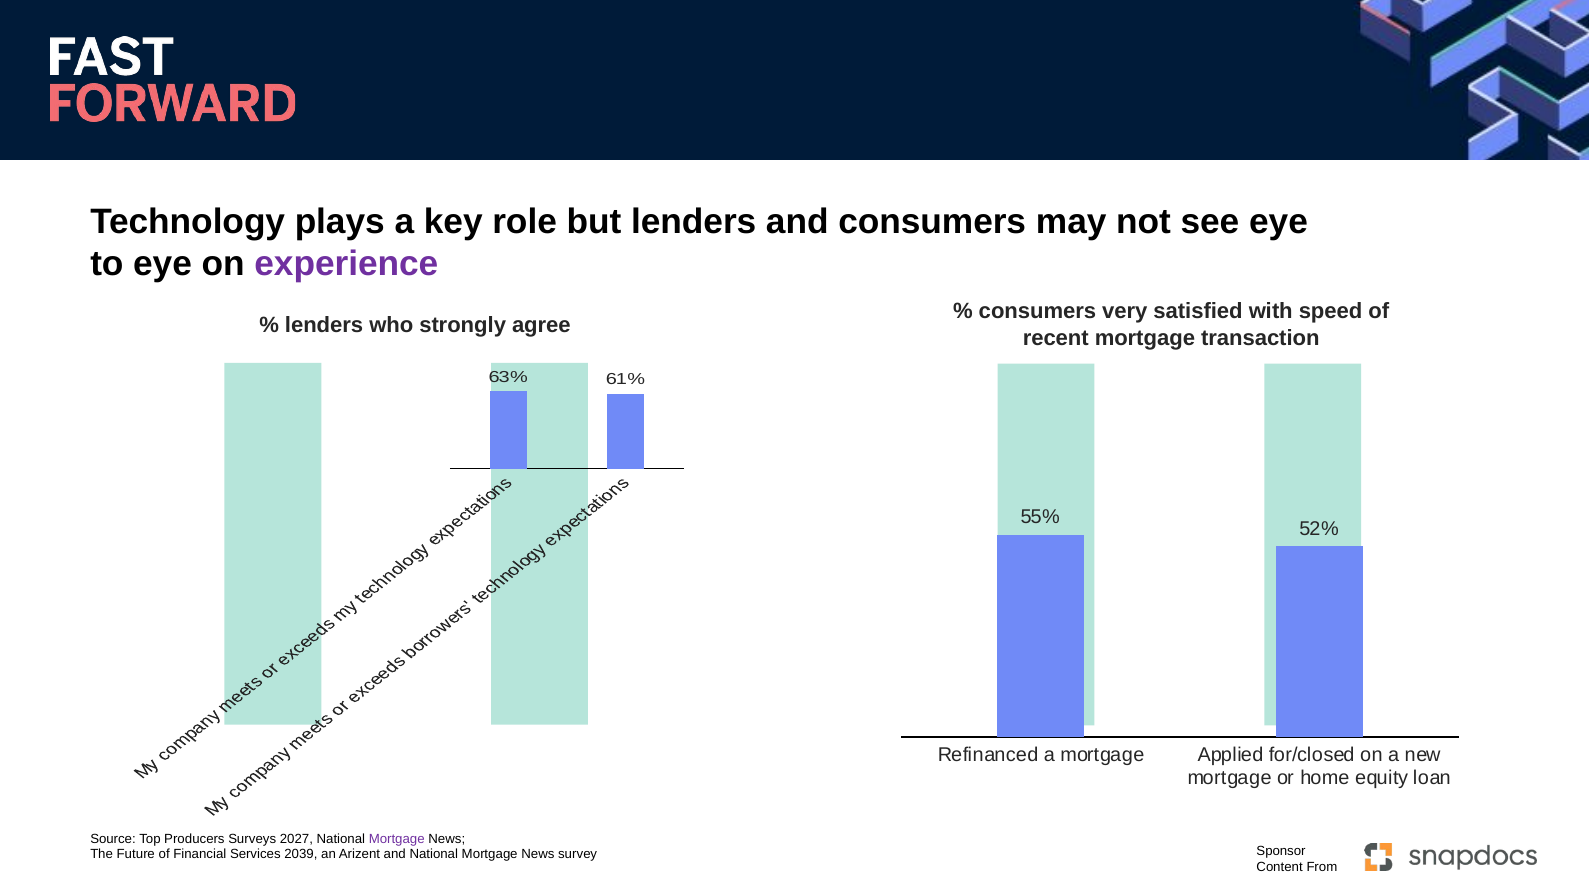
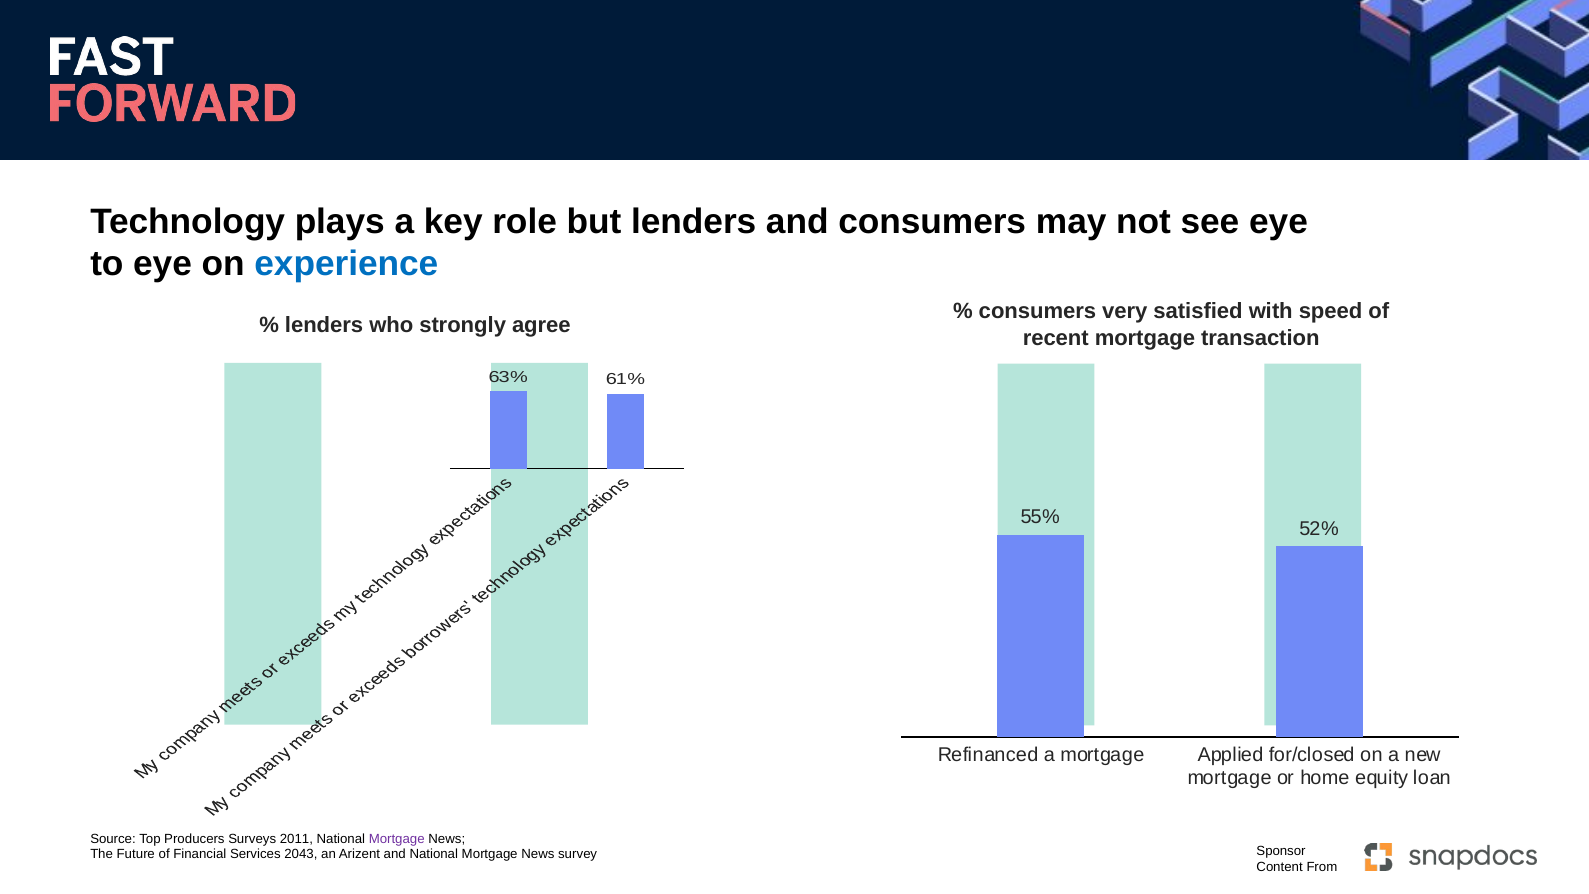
experience colour: purple -> blue (346, 264)
2027: 2027 -> 2011 (296, 838)
2039: 2039 -> 2043 (301, 854)
